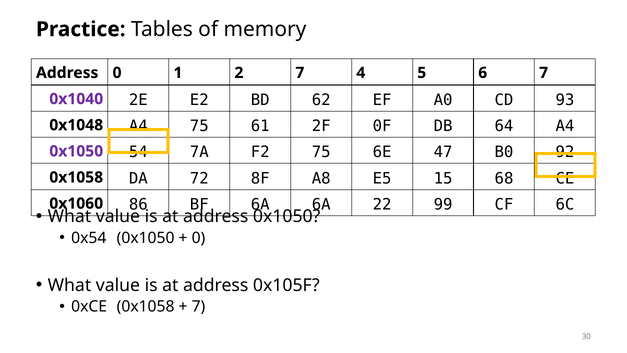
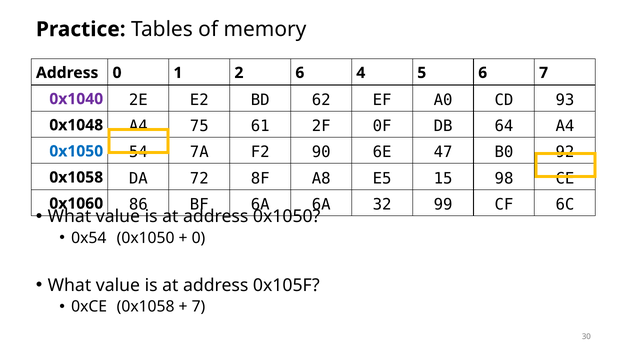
2 7: 7 -> 6 (300, 73)
0x1050 colour: purple -> blue (76, 151)
F2 75: 75 -> 90 (321, 152)
68: 68 -> 98 (504, 178)
22: 22 -> 32 (382, 204)
